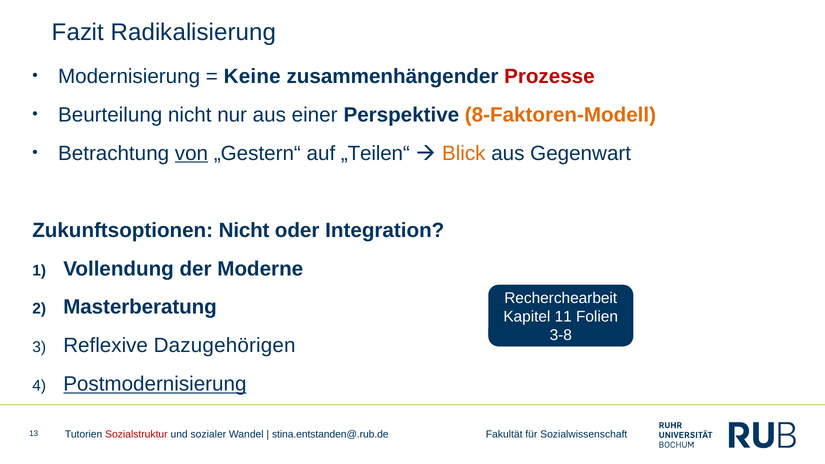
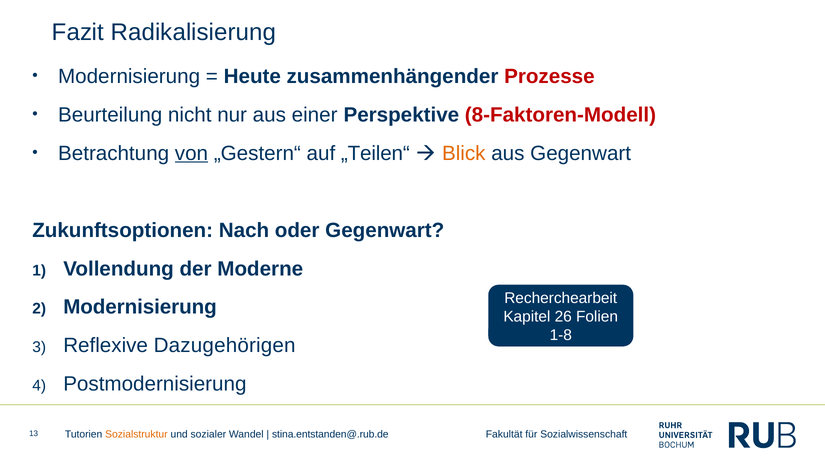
Keine: Keine -> Heute (252, 76)
8-Faktoren-Modell colour: orange -> red (560, 115)
Zukunftsoptionen Nicht: Nicht -> Nach (244, 230)
oder Integration: Integration -> Gegenwart (385, 230)
Masterberatung: Masterberatung -> Modernisierung (140, 307)
11: 11 -> 26 (563, 317)
3-8: 3-8 -> 1-8 (561, 335)
Postmodernisierung underline: present -> none (155, 384)
Sozialstruktur colour: red -> orange (136, 434)
